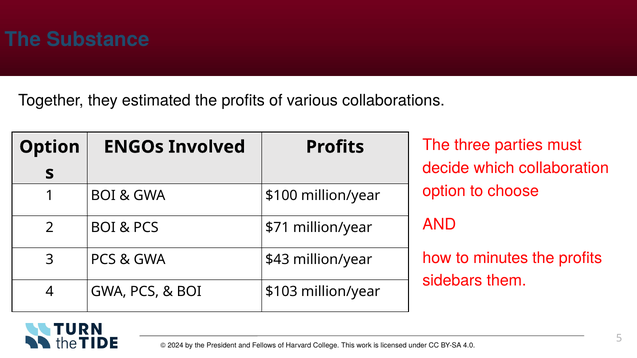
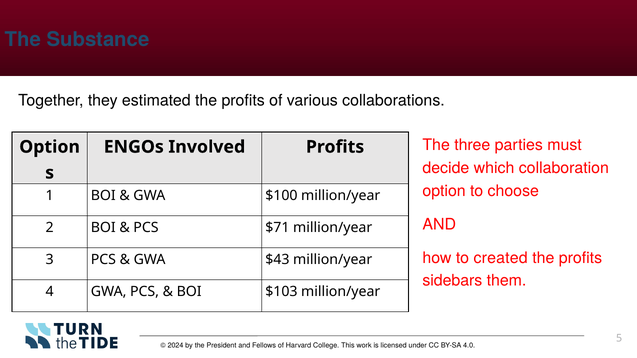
minutes: minutes -> created (501, 258)
